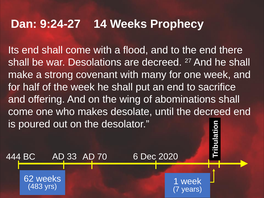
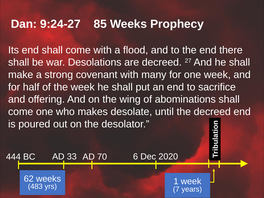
14: 14 -> 85 (100, 24)
